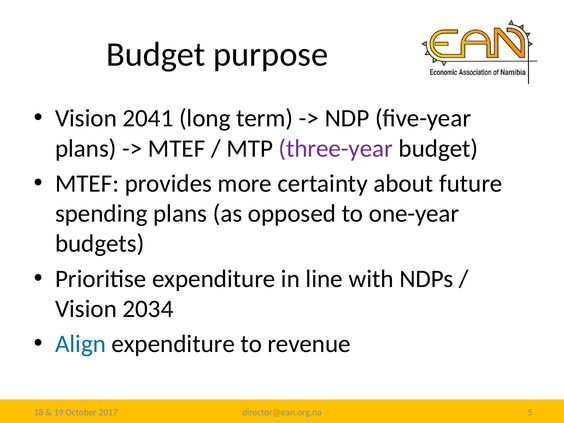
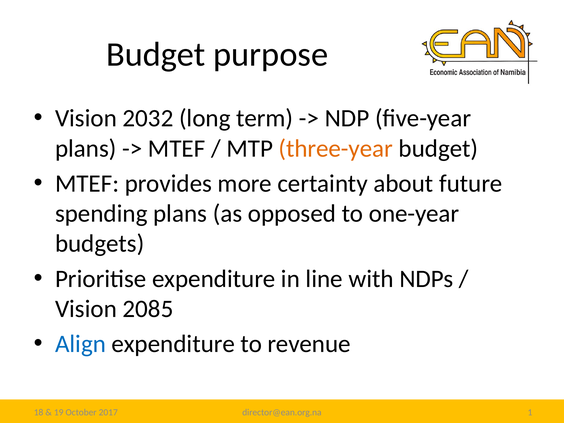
2041: 2041 -> 2032 (148, 118)
three-year colour: purple -> orange (336, 148)
2034: 2034 -> 2085 (148, 309)
5: 5 -> 1 (530, 412)
